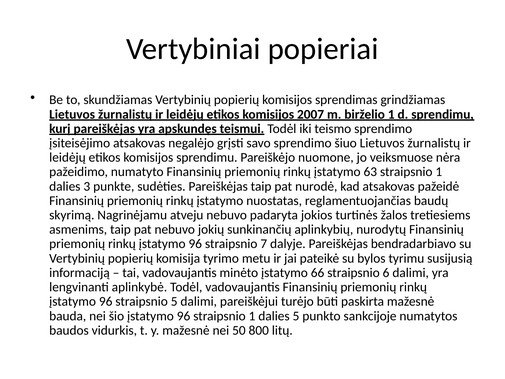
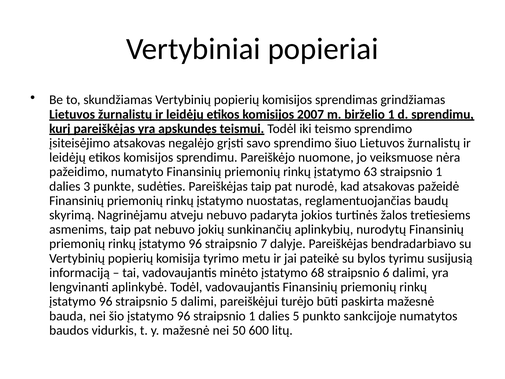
66: 66 -> 68 (318, 273)
800: 800 -> 600 (259, 330)
